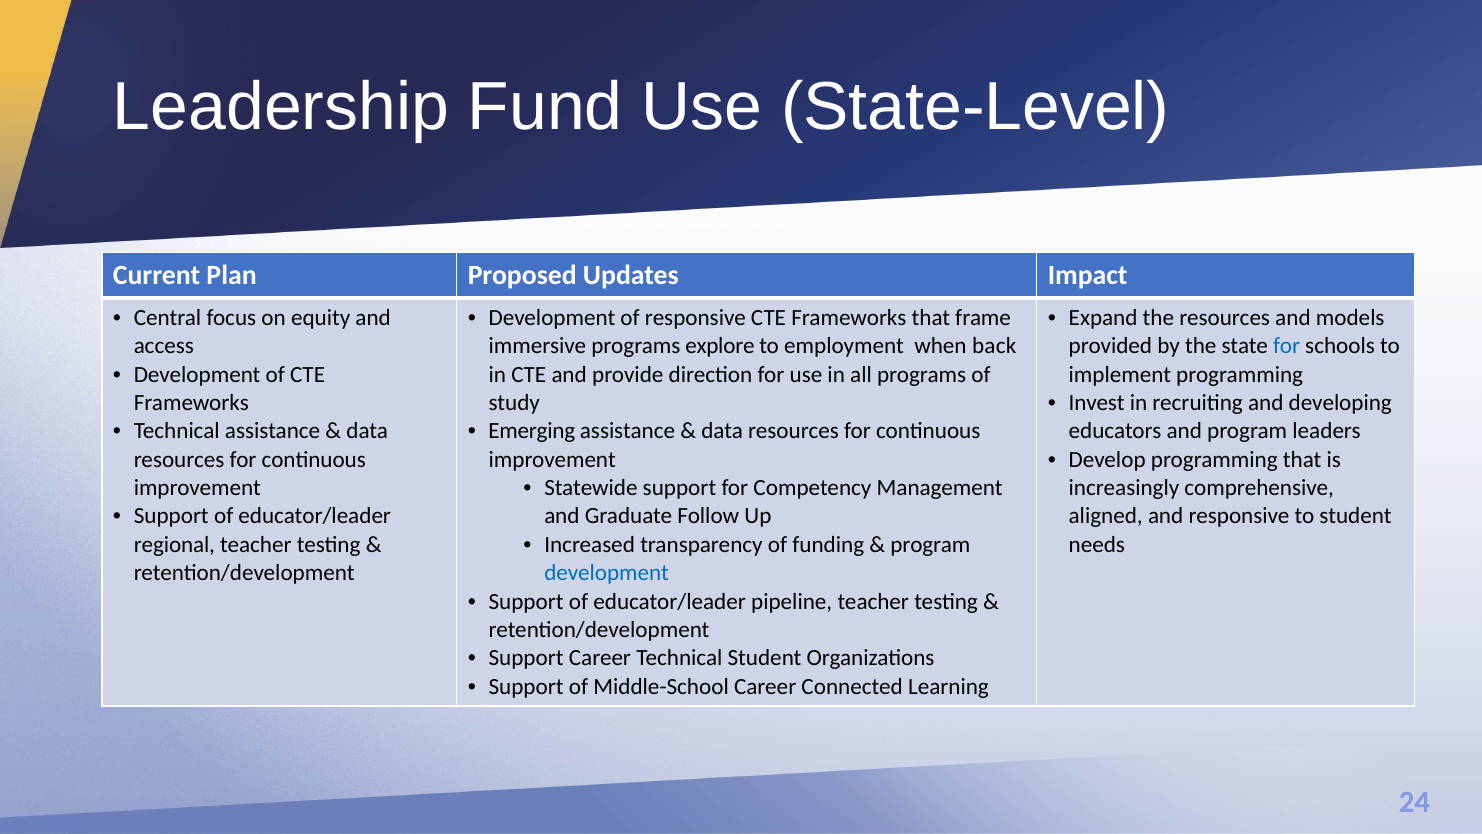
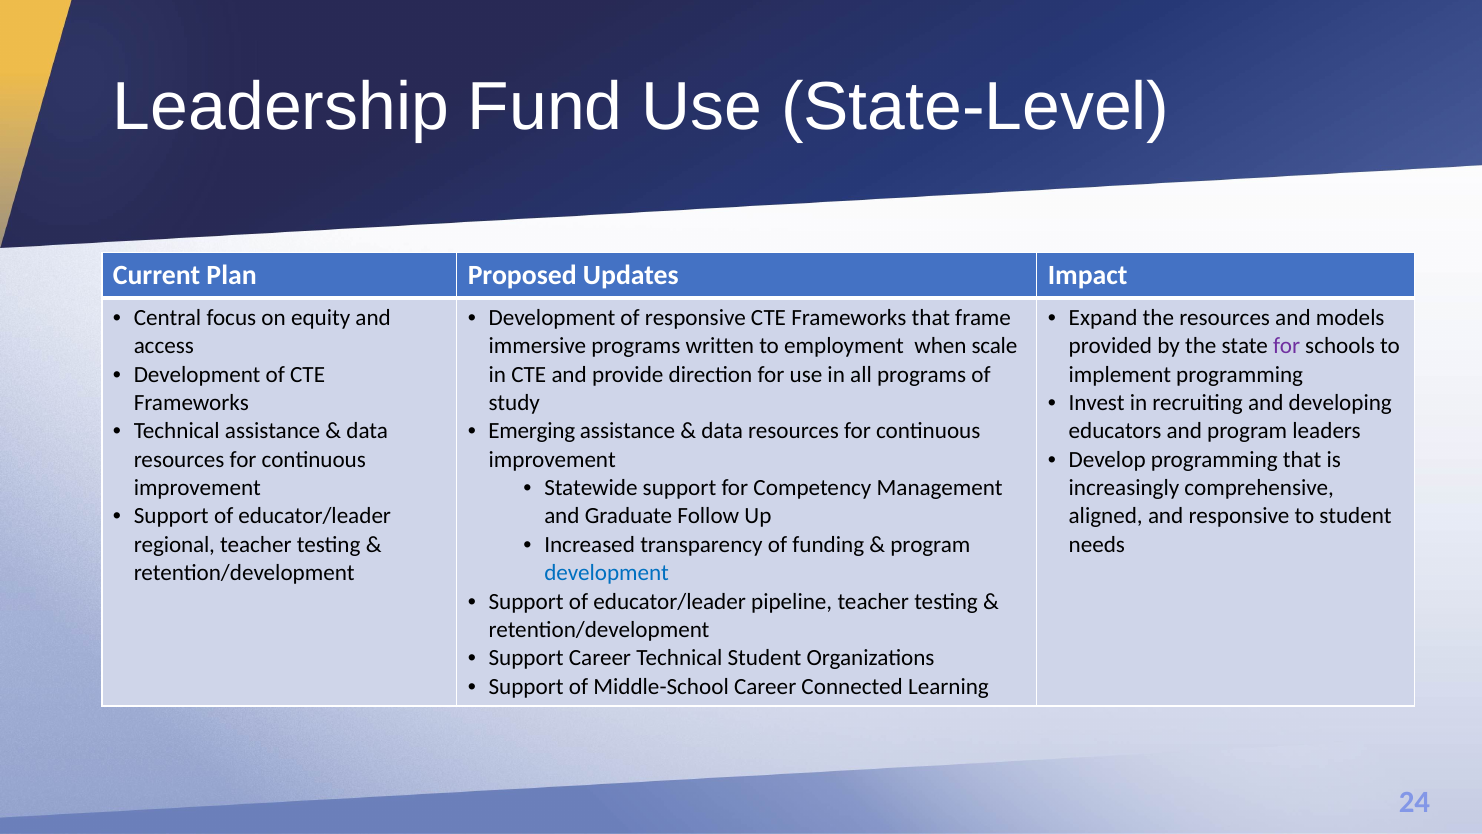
explore: explore -> written (720, 346)
back: back -> scale (994, 346)
for colour: blue -> purple (1287, 346)
